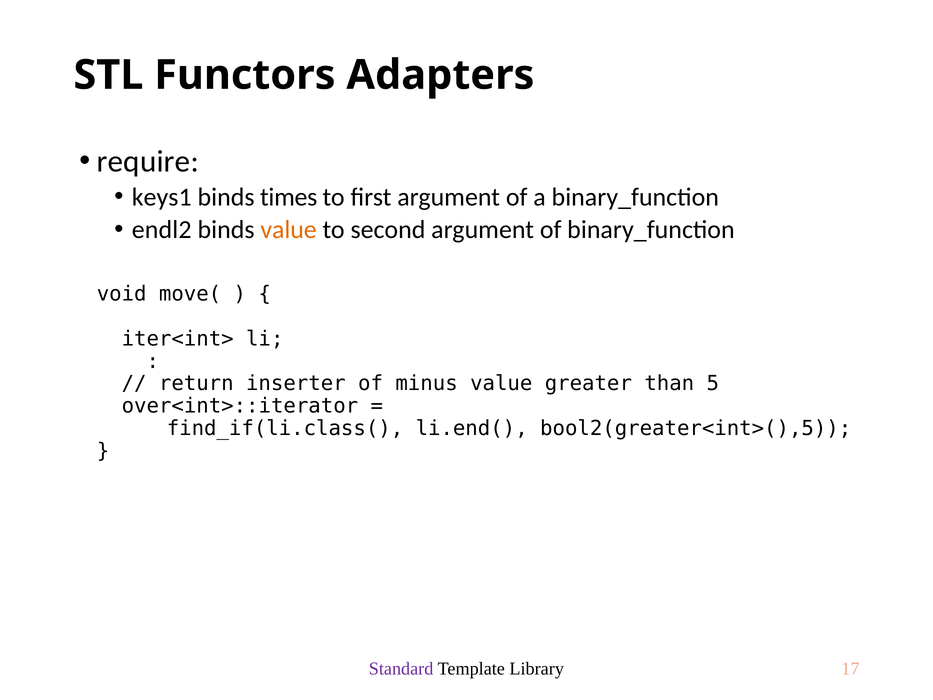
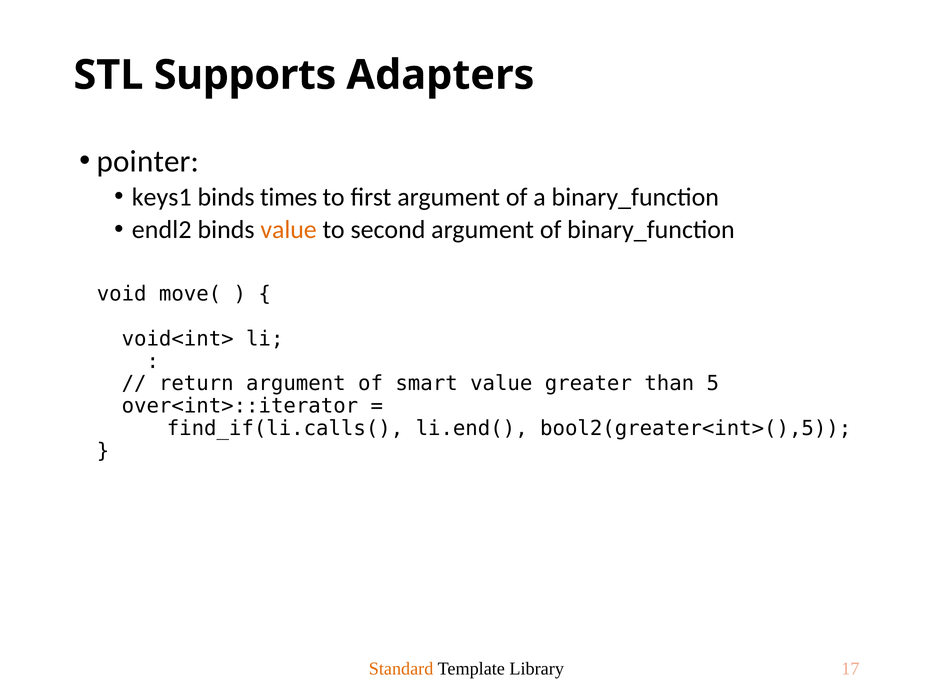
Functors: Functors -> Supports (245, 75)
require: require -> pointer (148, 161)
iter<int>: iter<int> -> void<int> (178, 339)
return inserter: inserter -> argument (296, 383)
minus: minus -> smart (427, 383)
find_if(li.class(: find_if(li.class( -> find_if(li.calls( (285, 428)
Standard colour: purple -> orange (401, 668)
